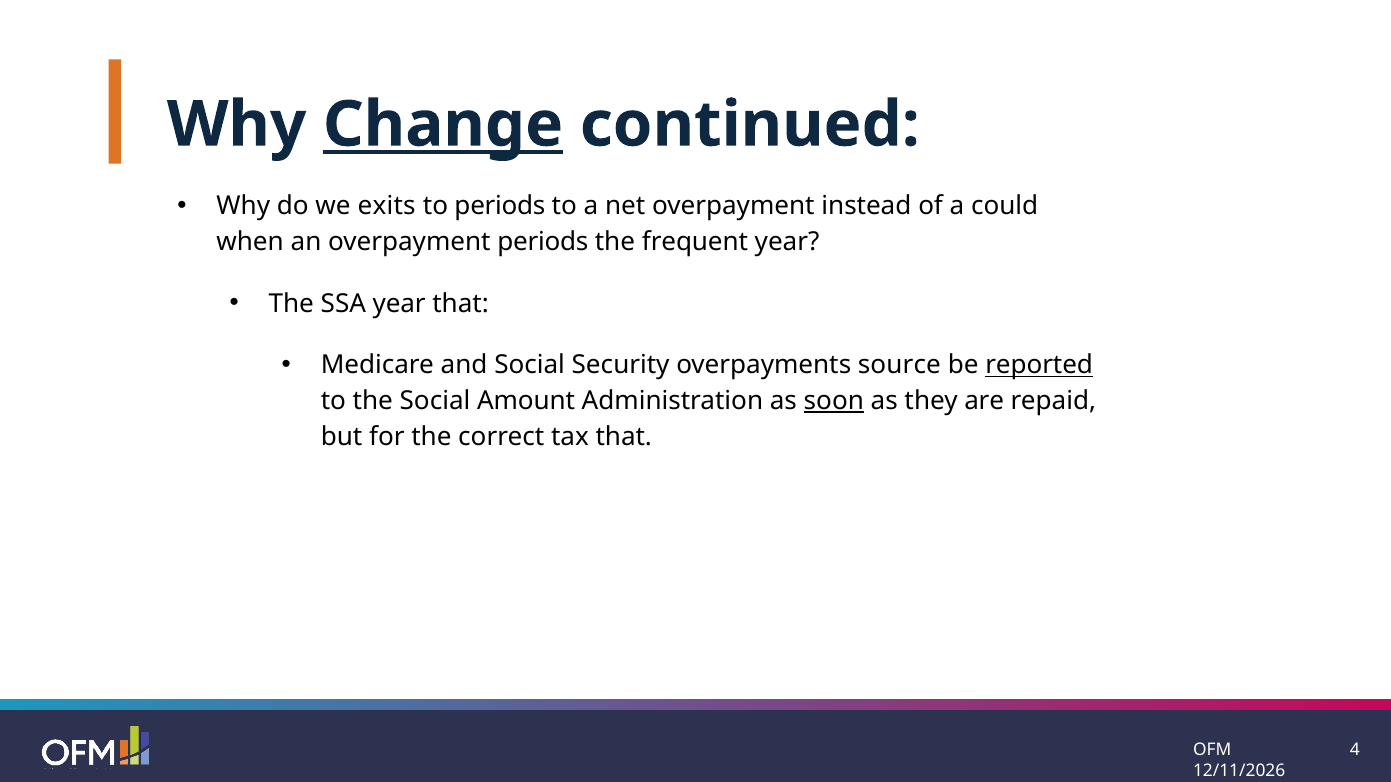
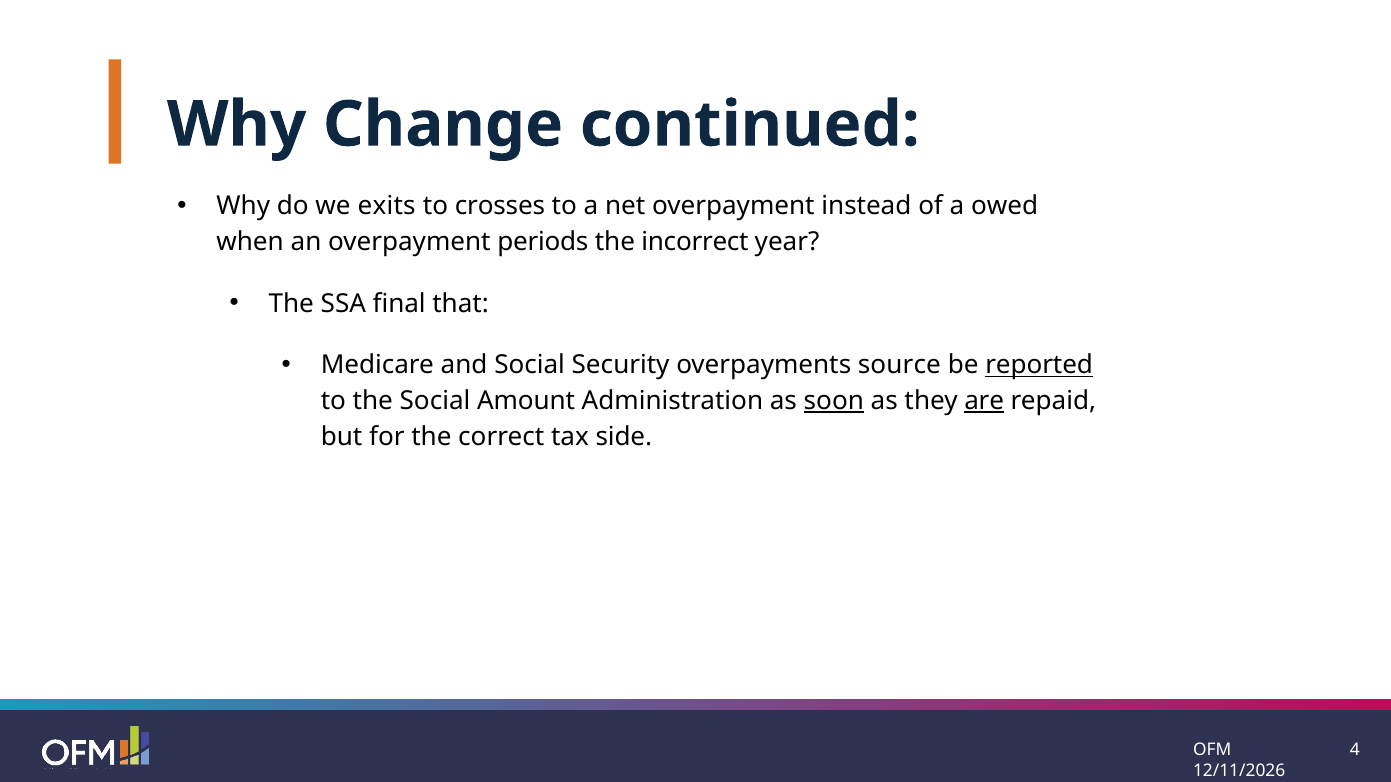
Change underline: present -> none (443, 125)
to periods: periods -> crosses (500, 206)
could: could -> owed (1005, 206)
frequent: frequent -> incorrect (695, 242)
SSA year: year -> final (399, 304)
are underline: none -> present (984, 401)
tax that: that -> side (624, 437)
